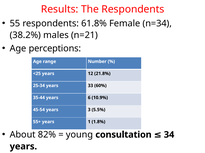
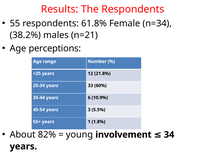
consultation: consultation -> involvement (123, 135)
